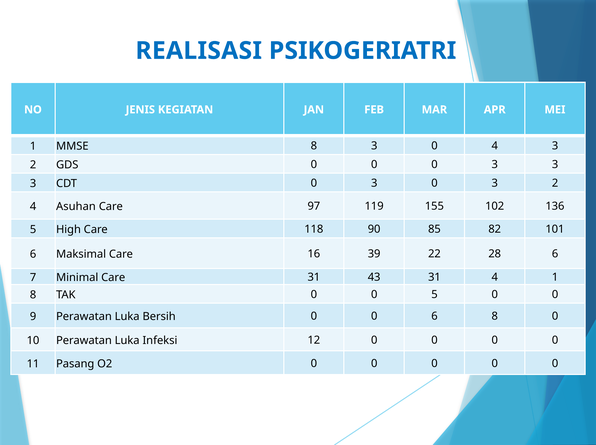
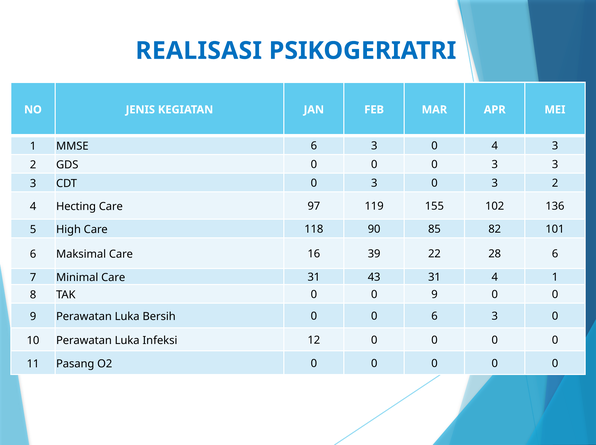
MMSE 8: 8 -> 6 (314, 146)
Asuhan: Asuhan -> Hecting (76, 207)
TAK 0 0 5: 5 -> 9 (434, 294)
0 6 8: 8 -> 3 (495, 316)
